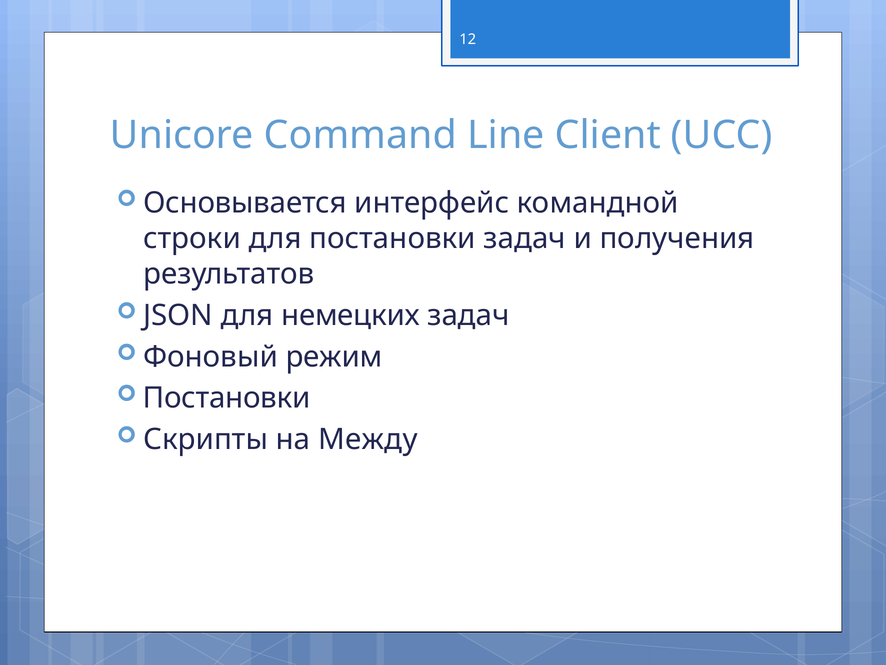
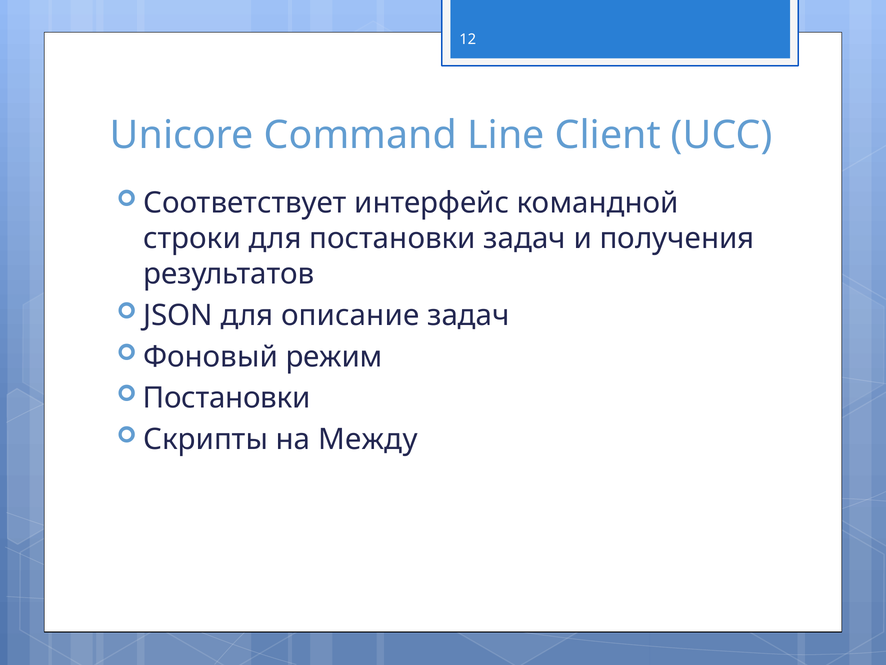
Основывается: Основывается -> Соответствует (245, 203)
немецких: немецких -> описание (350, 315)
